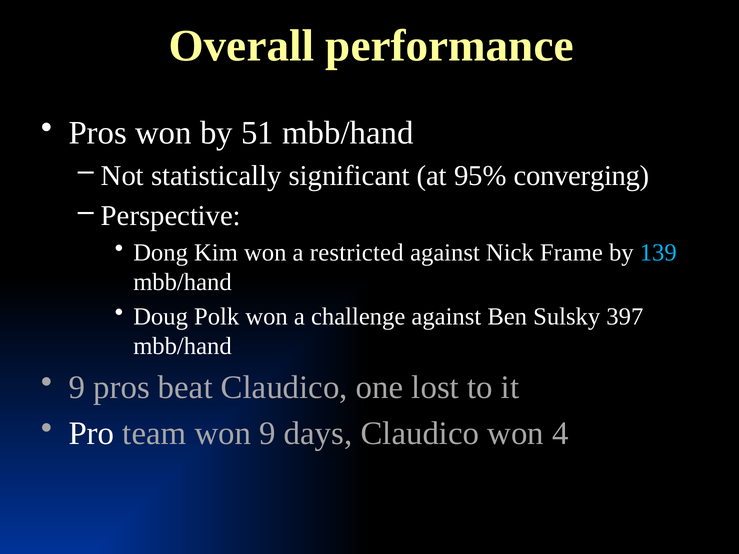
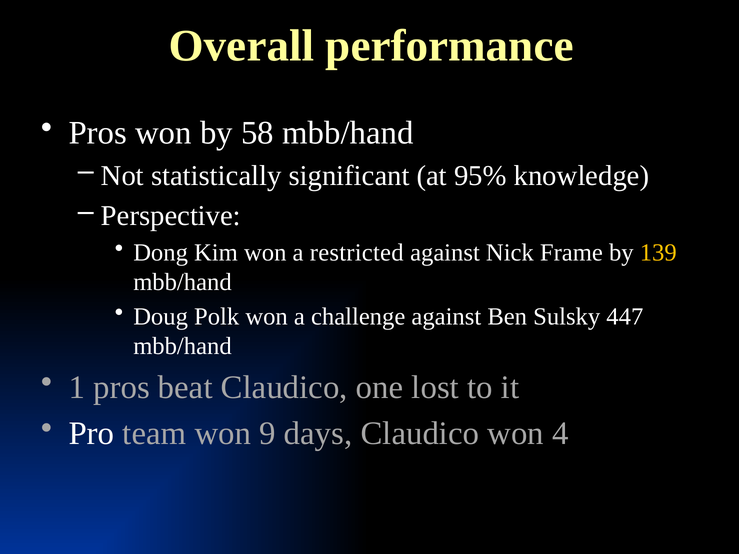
51: 51 -> 58 (257, 133)
converging: converging -> knowledge (581, 176)
139 colour: light blue -> yellow (658, 253)
397: 397 -> 447 (625, 317)
9: 9 -> 1 (77, 388)
